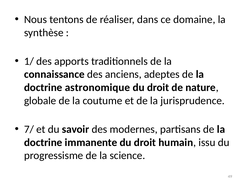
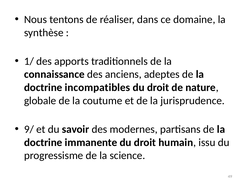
astronomique: astronomique -> incompatibles (97, 88)
7/: 7/ -> 9/ (29, 129)
